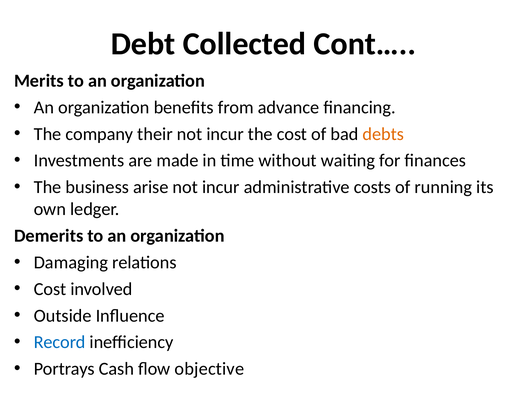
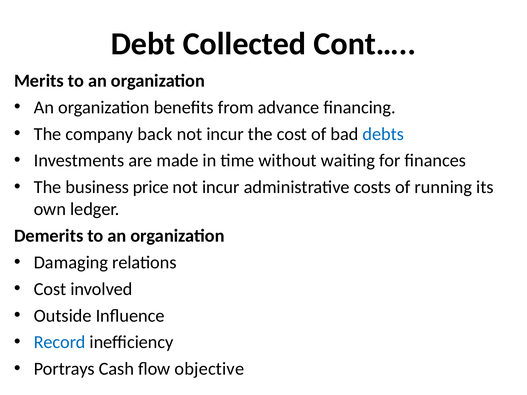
their: their -> back (155, 134)
debts colour: orange -> blue (383, 134)
arise: arise -> price (151, 187)
